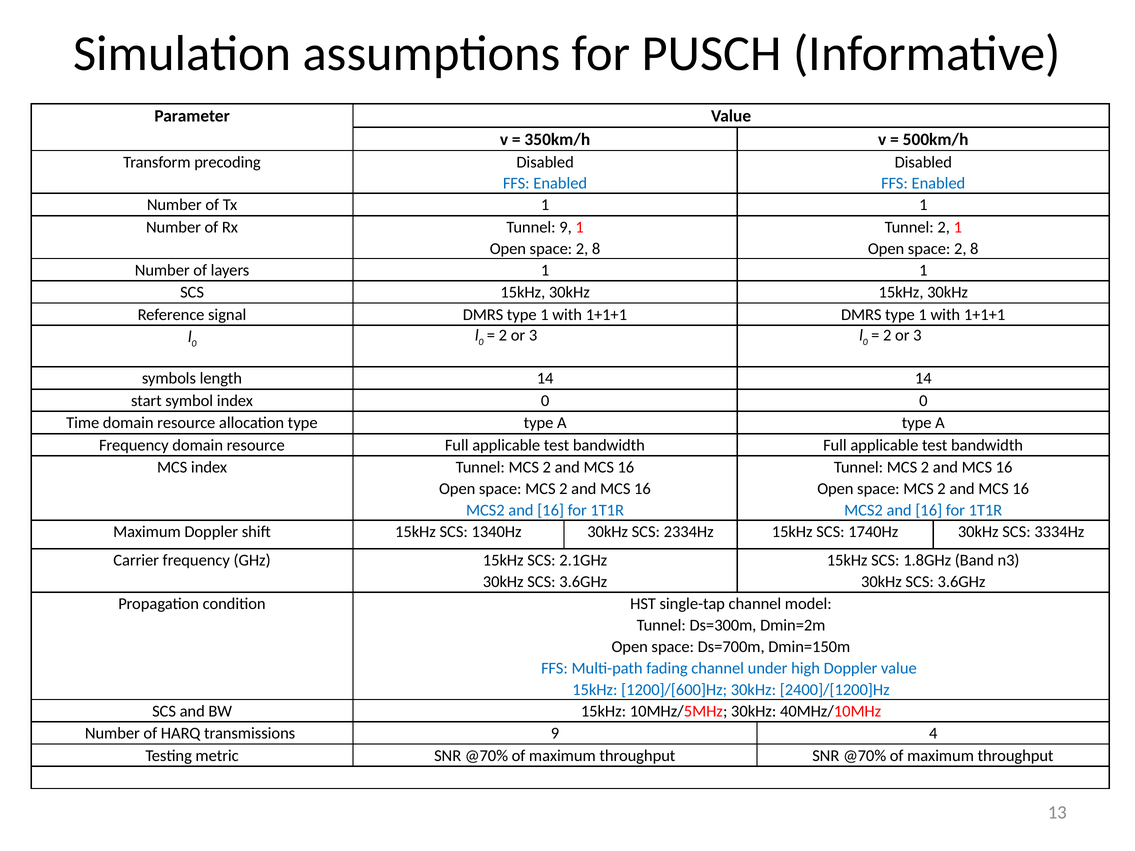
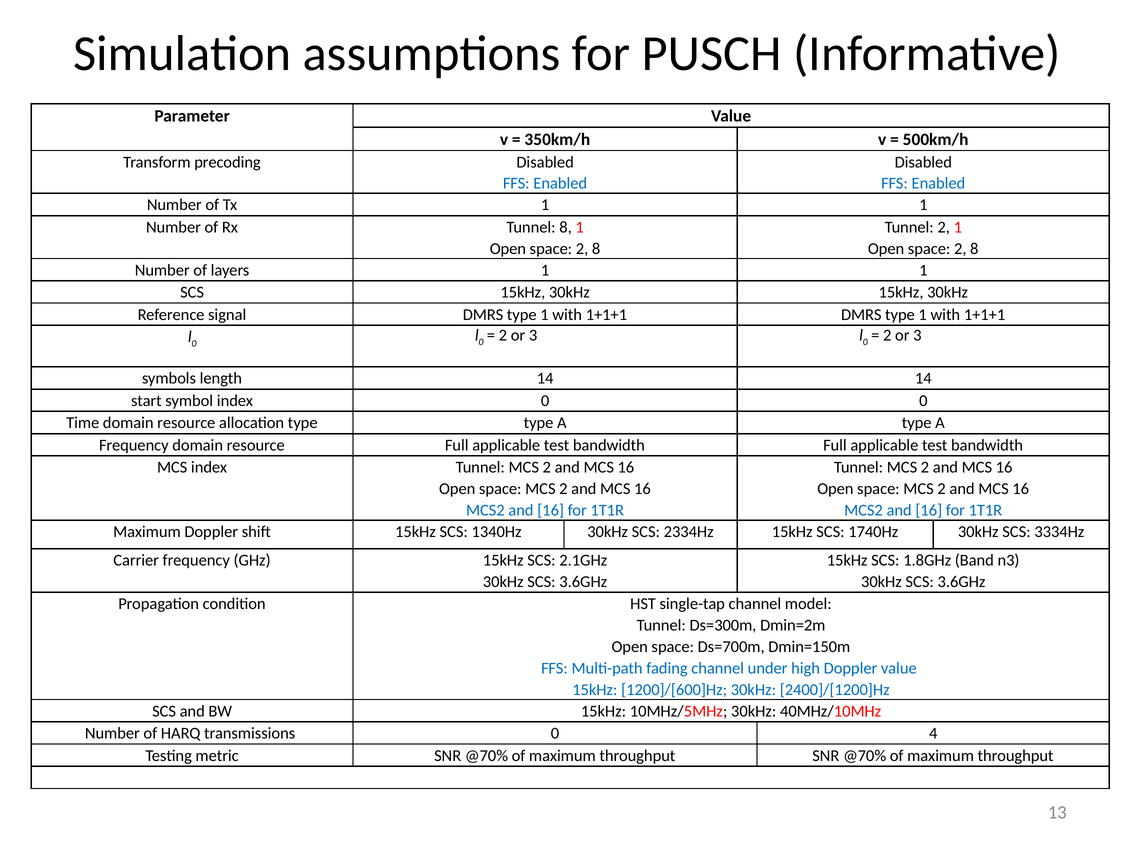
Tunnel 9: 9 -> 8 (566, 227)
transmissions 9: 9 -> 0 (555, 734)
